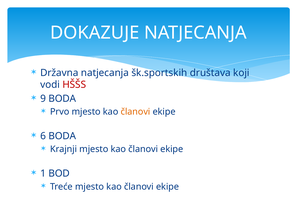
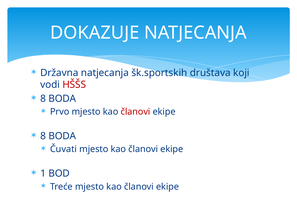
9: 9 -> 8 (43, 98)
članovi colour: orange -> red (136, 112)
6: 6 -> 8 (43, 136)
Krajnji: Krajnji -> Čuvati (63, 149)
